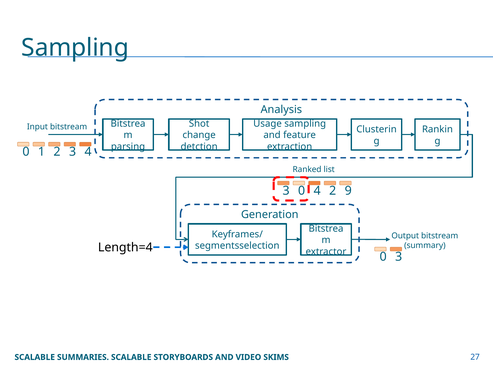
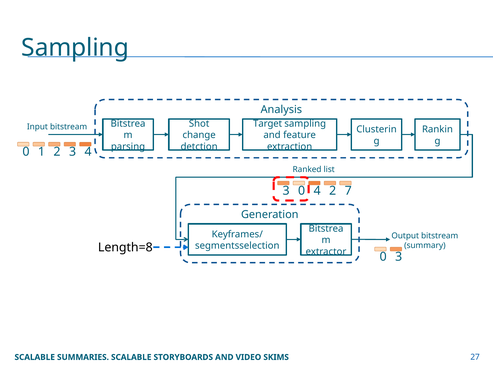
Usage: Usage -> Target (268, 124)
9: 9 -> 7 (348, 190)
Length=4: Length=4 -> Length=8 (125, 247)
